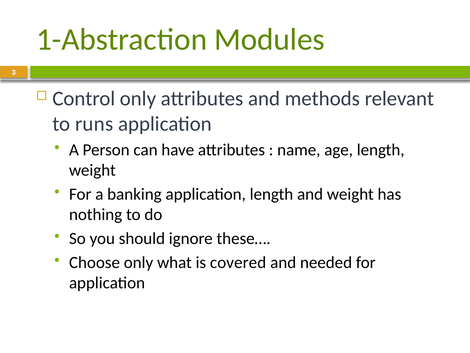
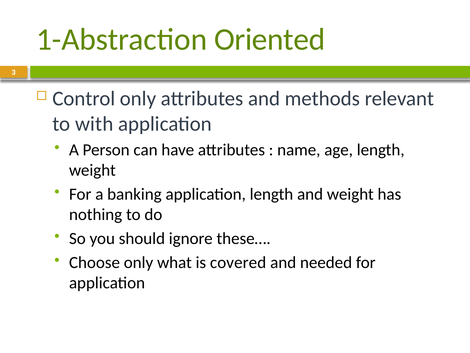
Modules: Modules -> Oriented (270, 39)
runs: runs -> with (94, 124)
